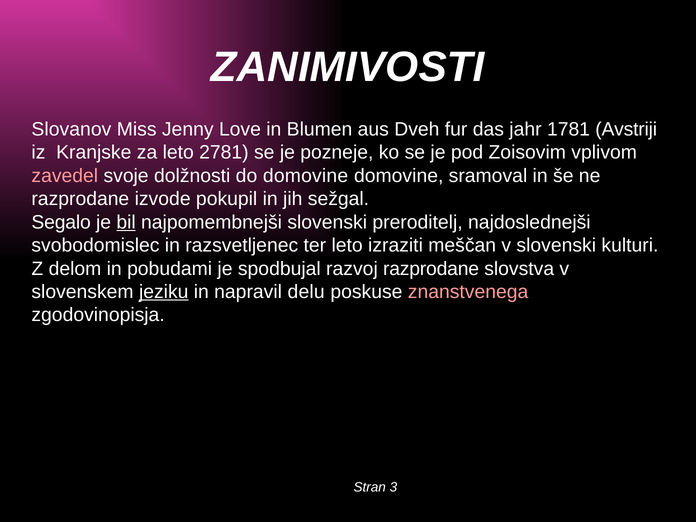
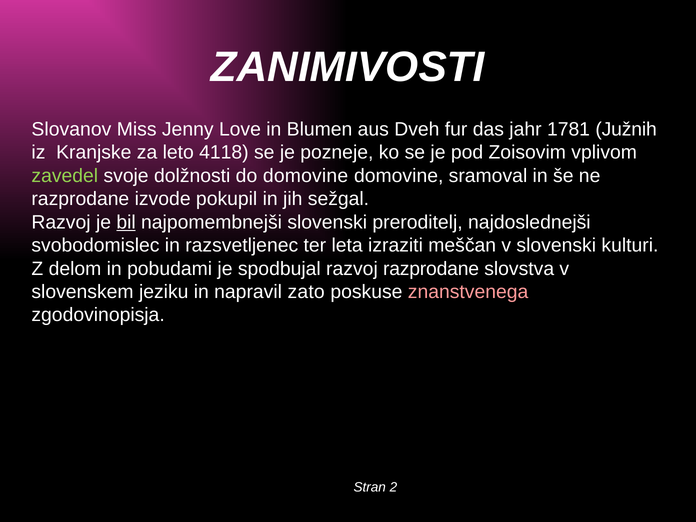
Avstriji: Avstriji -> Južnih (626, 129)
2781: 2781 -> 4118 (224, 153)
zavedel colour: pink -> light green (65, 176)
Segalo: Segalo -> Razvoj (61, 222)
ter leto: leto -> leta (347, 245)
jeziku underline: present -> none (164, 292)
delu: delu -> zato (306, 292)
3: 3 -> 2 (393, 487)
